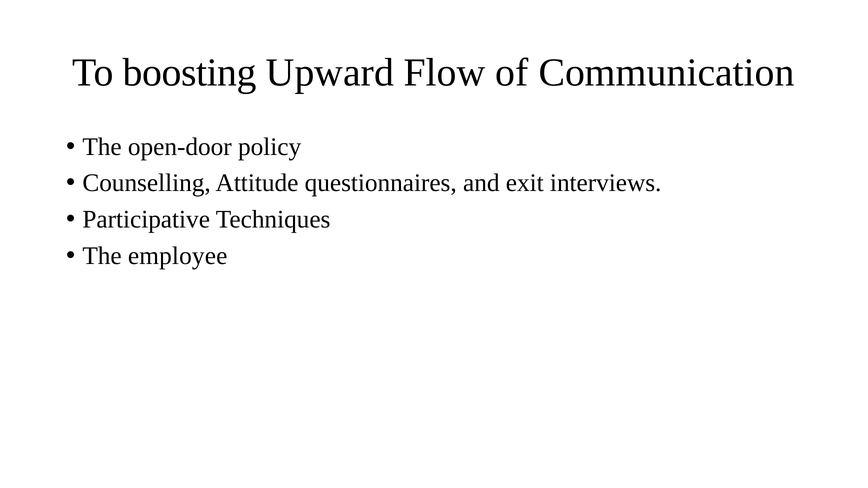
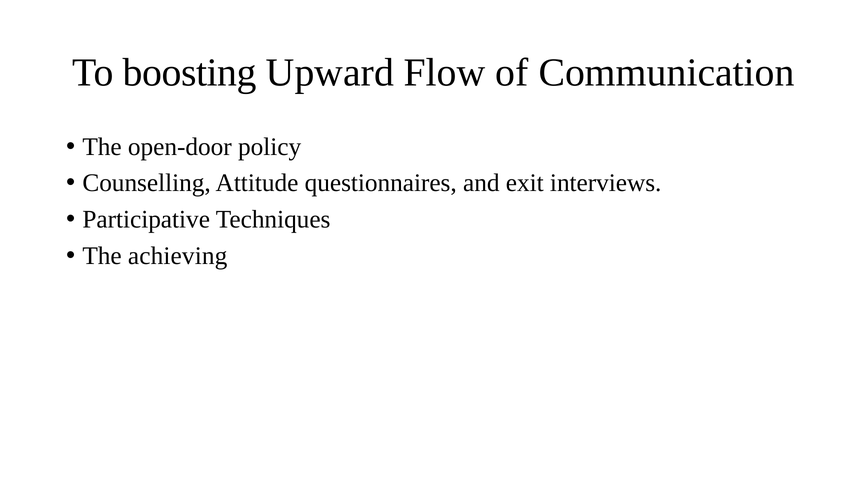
employee: employee -> achieving (178, 256)
